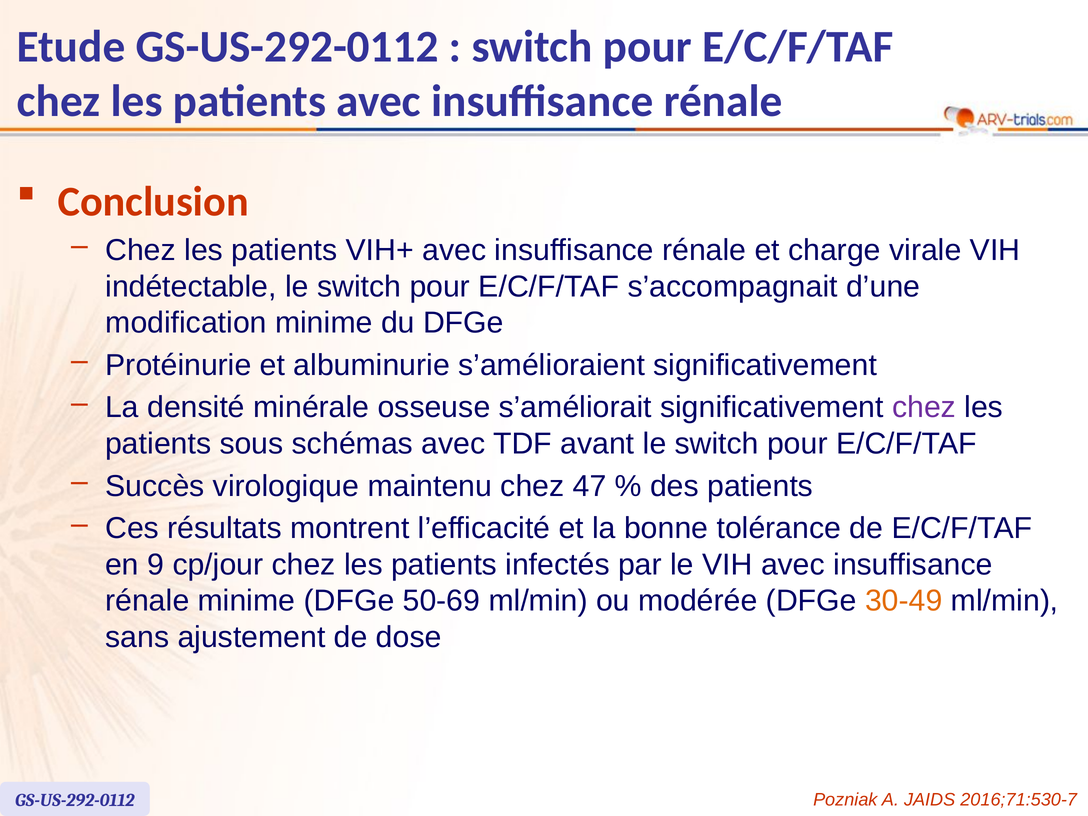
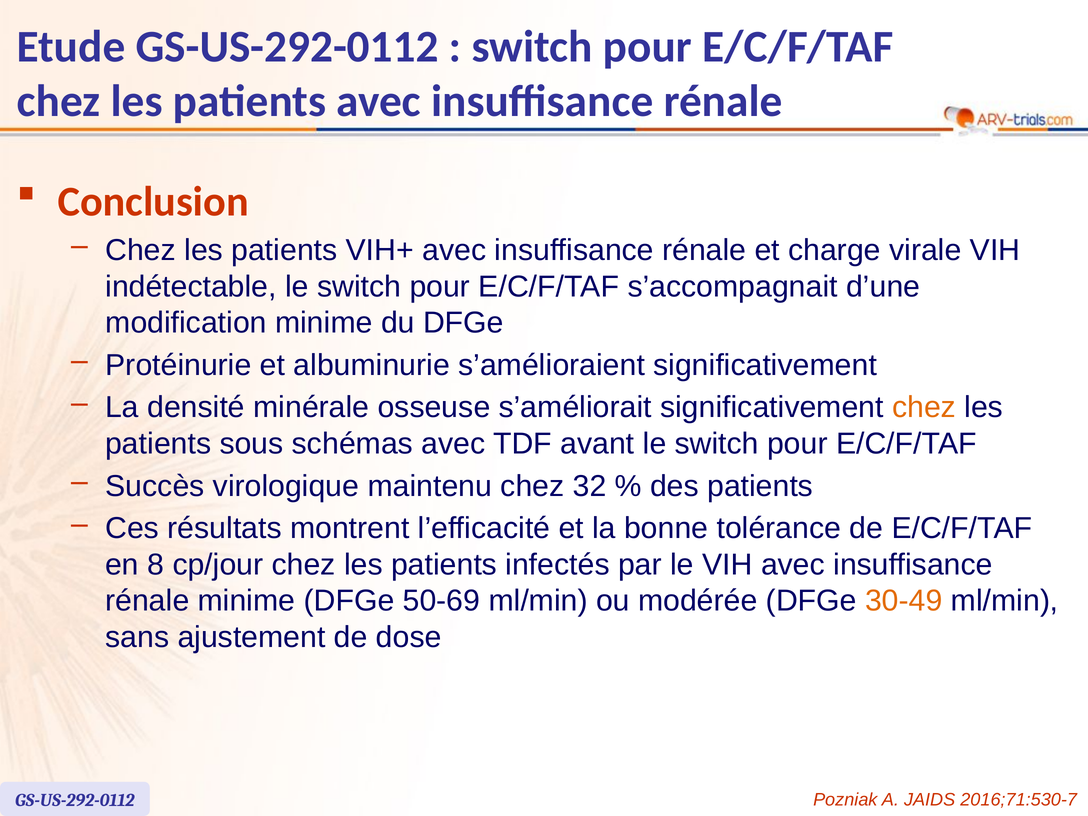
chez colour: purple -> orange (924, 407)
47: 47 -> 32 (590, 486)
9: 9 -> 8 (156, 565)
